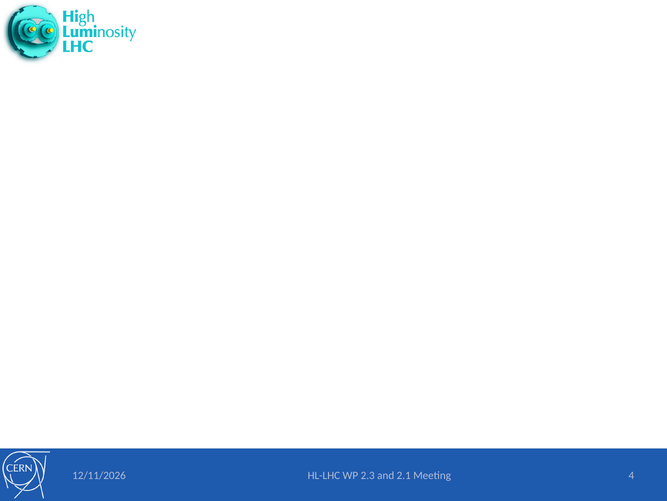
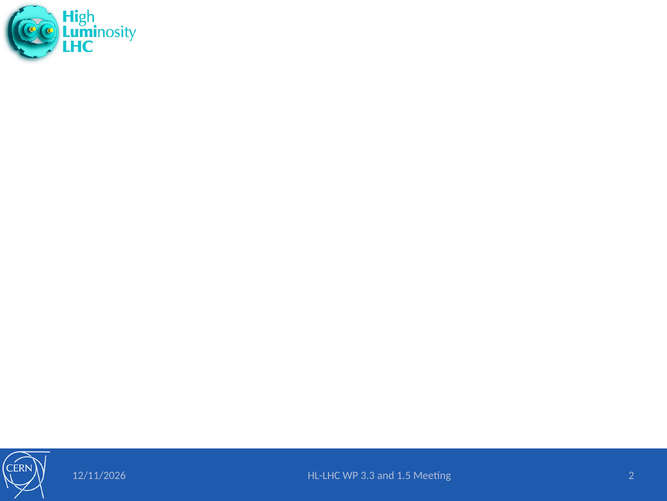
2.3: 2.3 -> 3.3 (368, 475)
2.1: 2.1 -> 1.5 (404, 475)
4: 4 -> 2 (631, 475)
